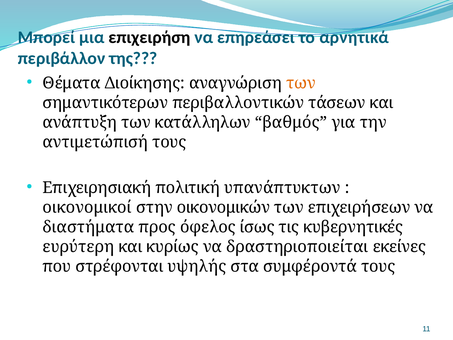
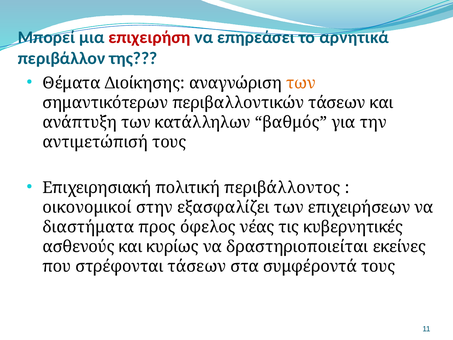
επιχειρήση colour: black -> red (149, 37)
υπανάπτυκτων: υπανάπτυκτων -> περιβάλλοντος (282, 188)
οικονομικών: οικονομικών -> εξασφαλίζει (223, 207)
ίσως: ίσως -> νέας (257, 227)
ευρύτερη: ευρύτερη -> ασθενούς (79, 247)
στρέφονται υψηλής: υψηλής -> τάσεων (197, 266)
